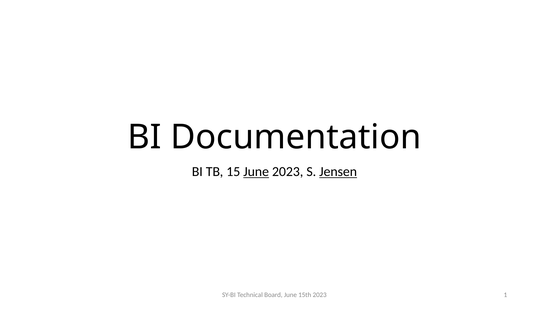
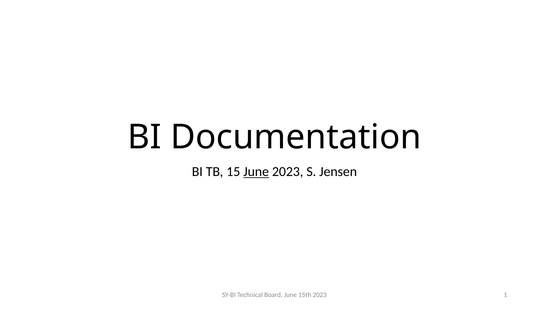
Jensen underline: present -> none (338, 172)
